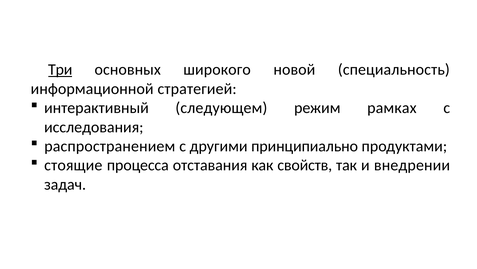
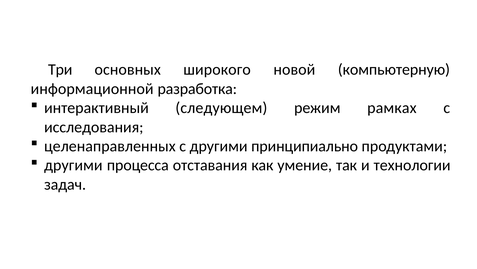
Три underline: present -> none (60, 70)
специальность: специальность -> компьютерную (394, 70)
стратегией: стратегией -> разработка (197, 89)
распространением: распространением -> целенаправленных (110, 146)
стоящие: стоящие -> другими (73, 165)
свойств: свойств -> умение (305, 165)
внедрении: внедрении -> технологии (412, 165)
